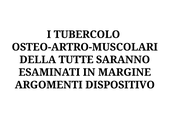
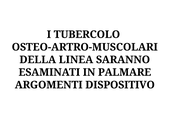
TUTTE: TUTTE -> LINEA (76, 60)
MARGINE: MARGINE -> PALMARE (125, 72)
